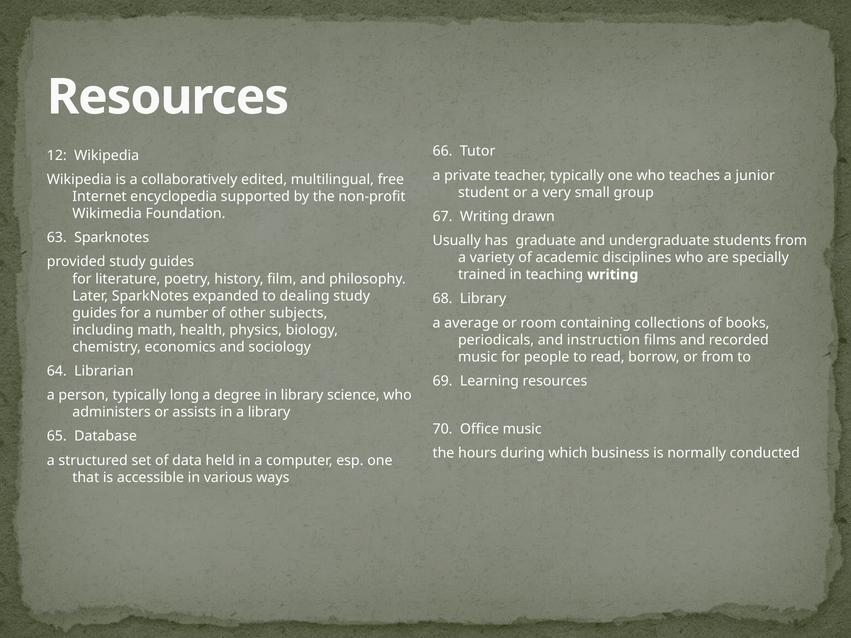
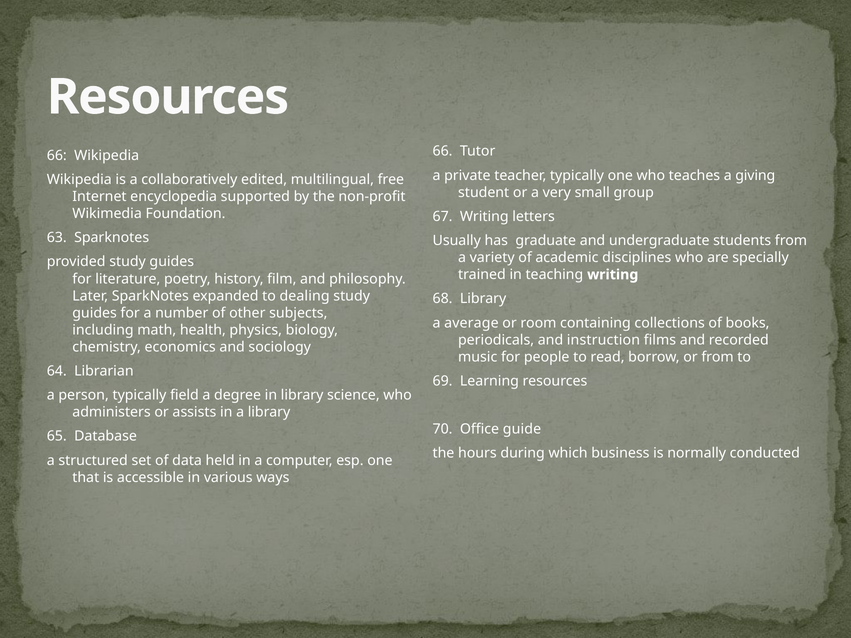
12: 12 -> 66 (57, 156)
junior: junior -> giving (755, 175)
drawn: drawn -> letters (534, 217)
long: long -> field (184, 395)
Office music: music -> guide (522, 429)
